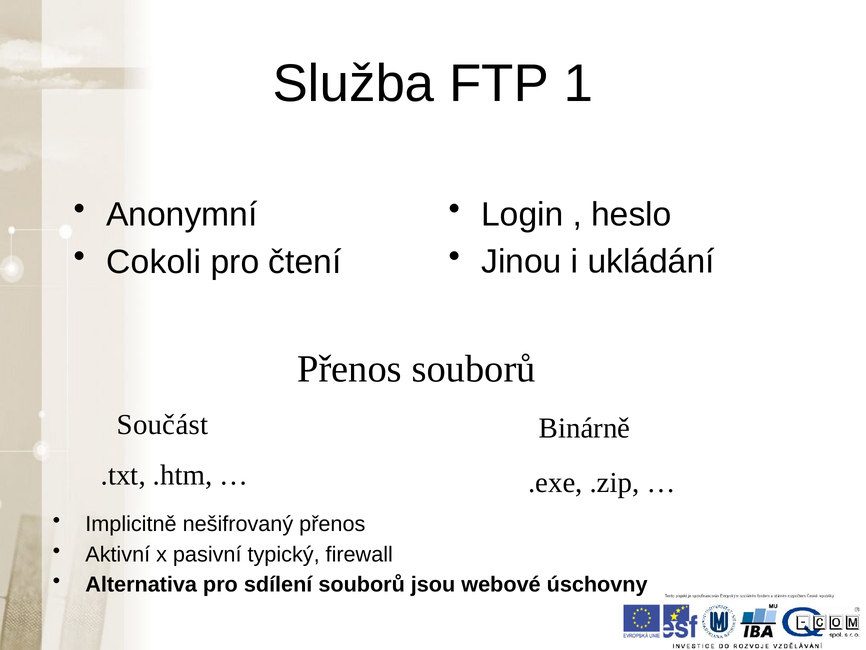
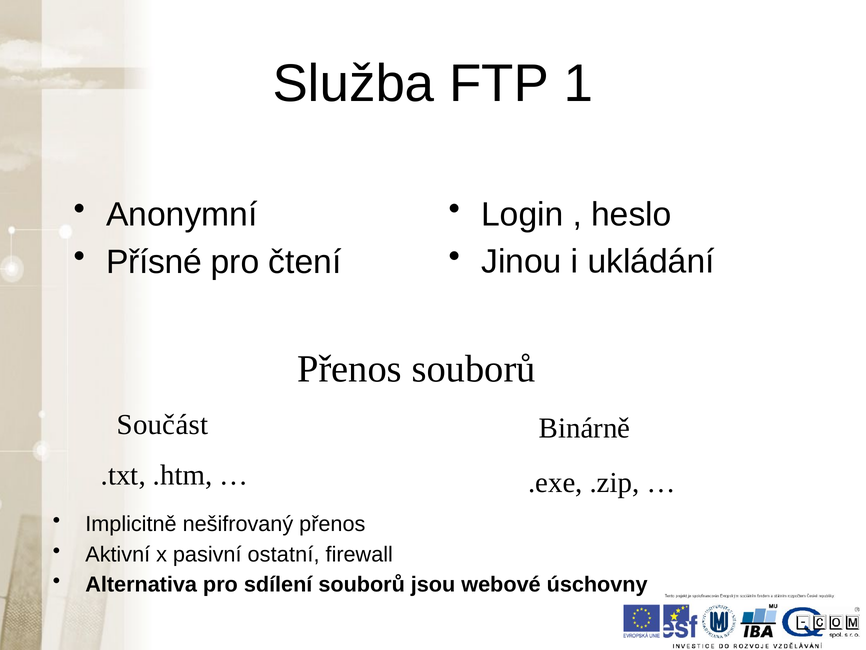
Cokoli: Cokoli -> Přísné (154, 262)
typický: typický -> ostatní (284, 554)
